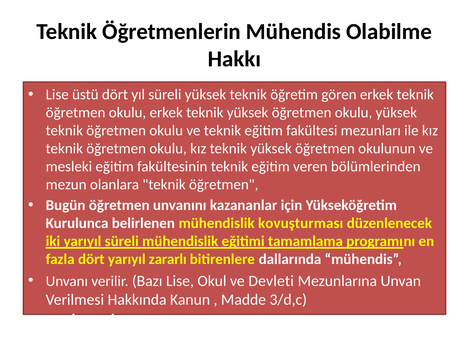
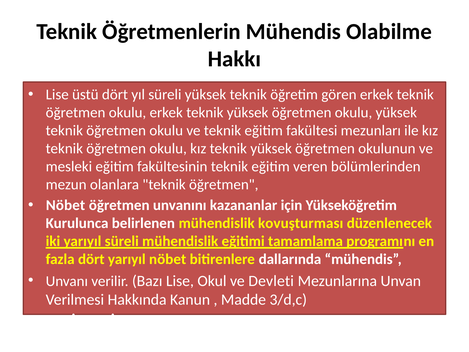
Bugün: Bugün -> Nöbet (66, 205)
yarıyıl zararlı: zararlı -> nöbet (168, 259)
